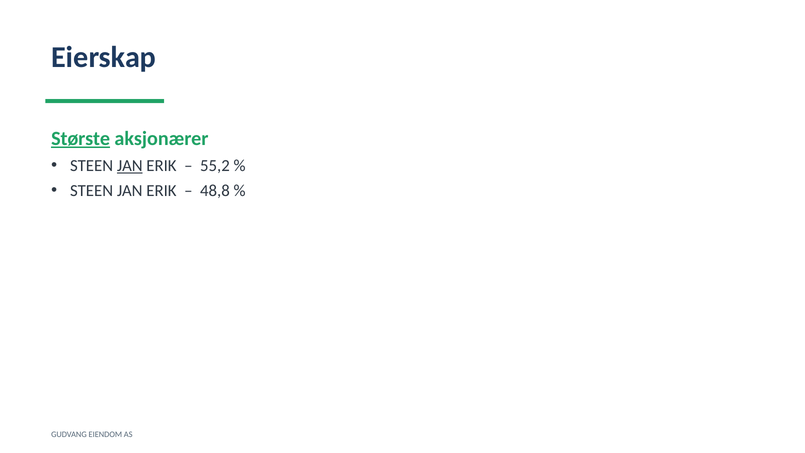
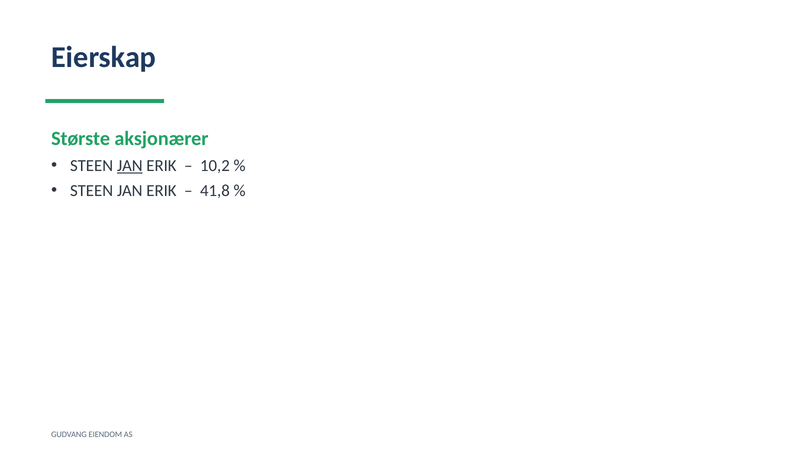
Største underline: present -> none (81, 139)
55,2: 55,2 -> 10,2 (215, 166)
48,8: 48,8 -> 41,8 (215, 191)
